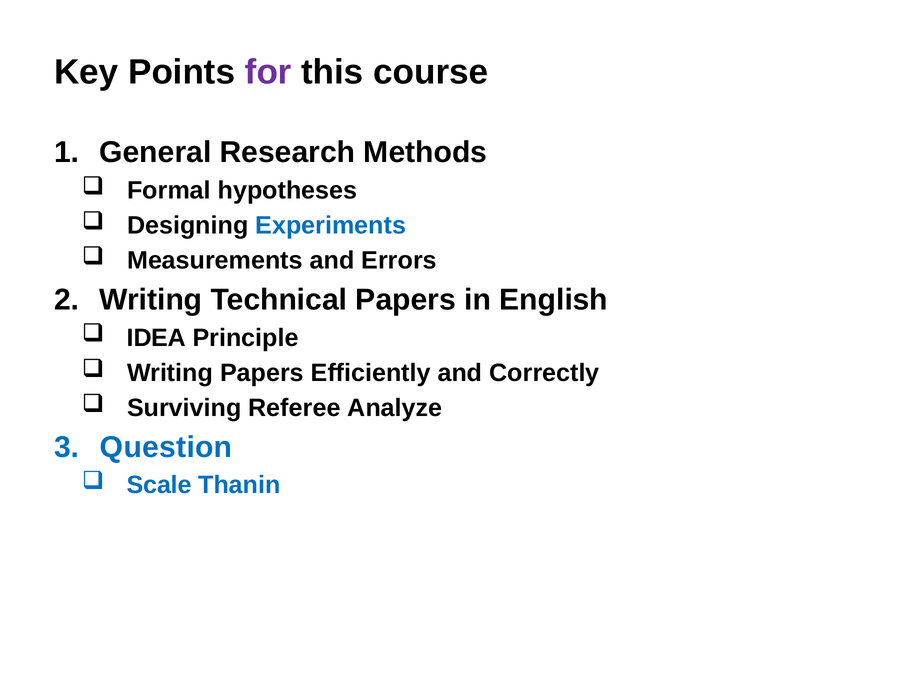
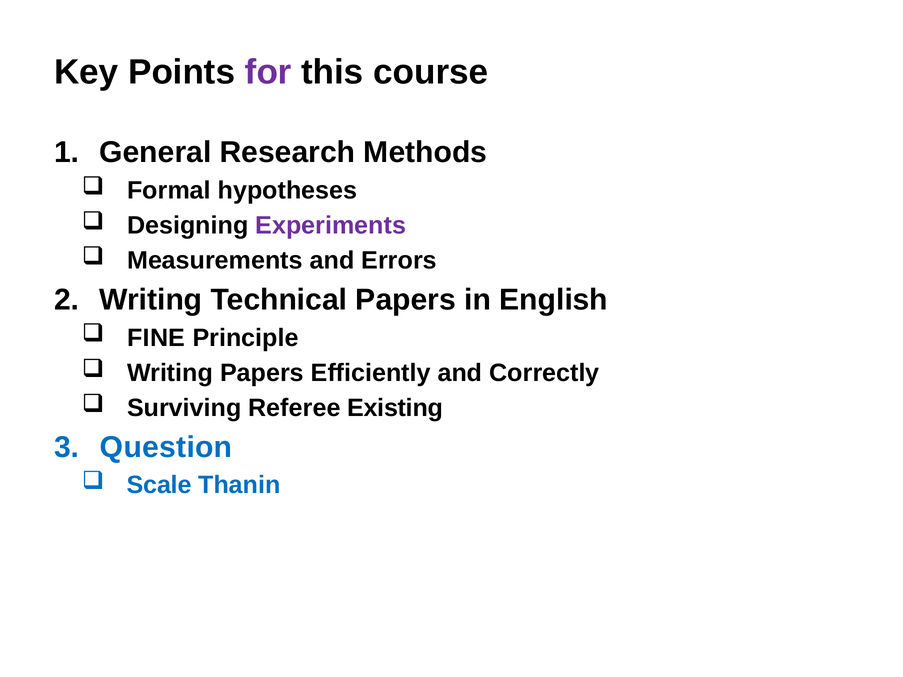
Experiments colour: blue -> purple (331, 226)
IDEA: IDEA -> FINE (156, 338)
Analyze: Analyze -> Existing (395, 408)
